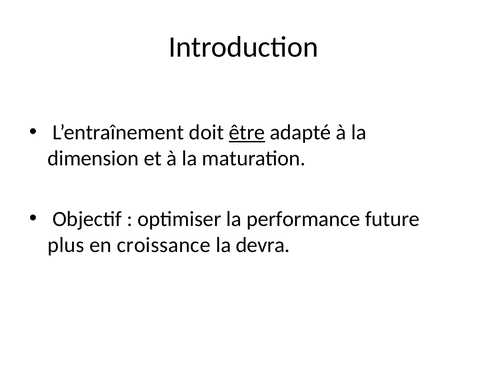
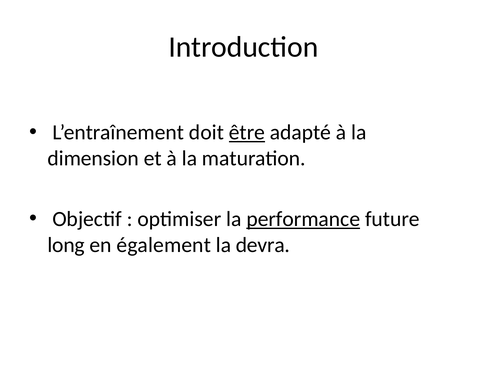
performance underline: none -> present (303, 219)
plus: plus -> long (66, 245)
croissance: croissance -> également (164, 245)
